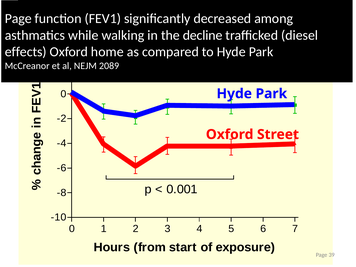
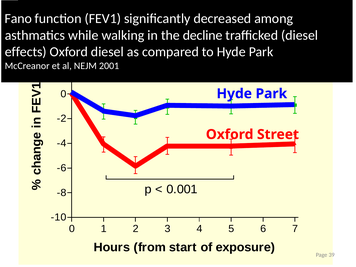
Page: Page -> Fano (18, 19)
Oxford home: home -> diesel (107, 52)
2089: 2089 -> 2001 (109, 66)
